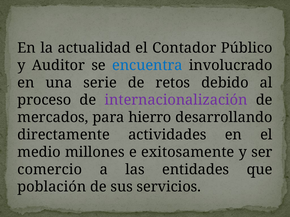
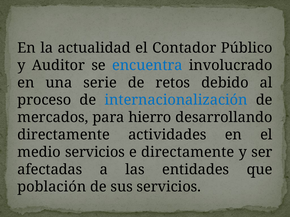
internacionalización colour: purple -> blue (176, 100)
medio millones: millones -> servicios (95, 152)
e exitosamente: exitosamente -> directamente (188, 152)
comercio: comercio -> afectadas (50, 170)
